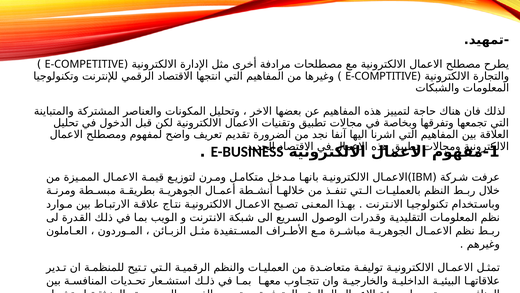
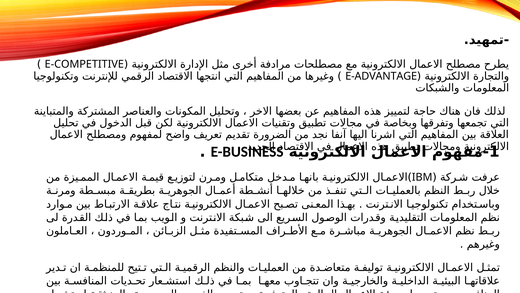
E-COMPTITIVE: E-COMPTITIVE -> E-ADVANTAGE (381, 76)
